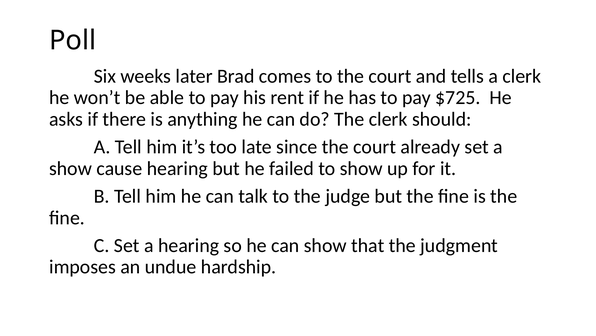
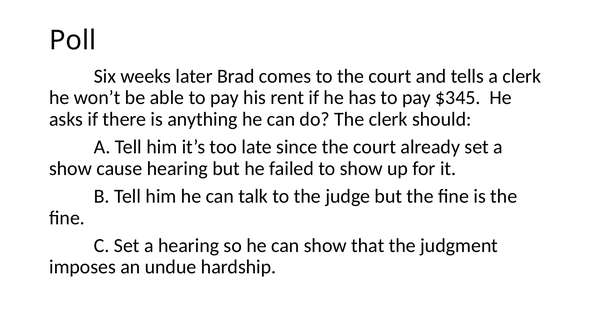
$725: $725 -> $345 (458, 98)
